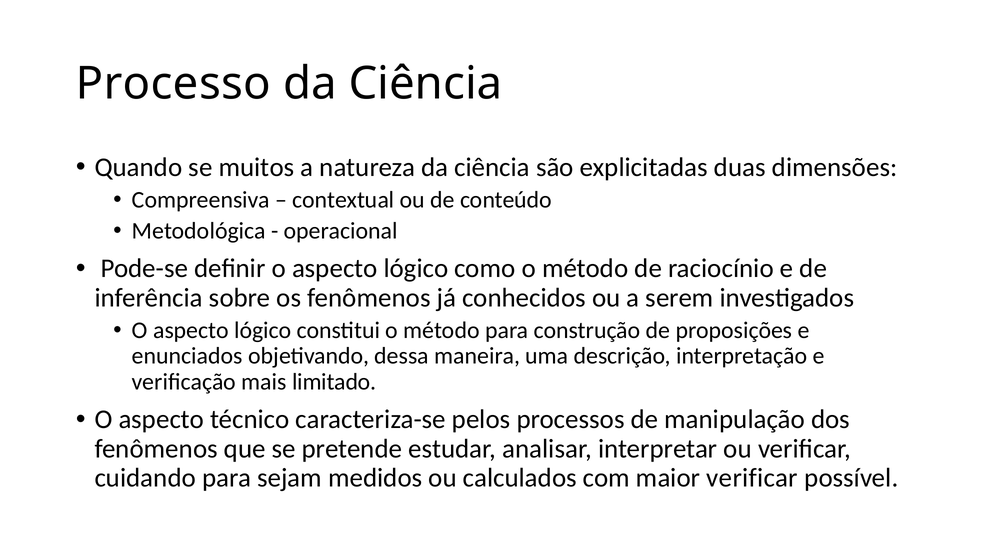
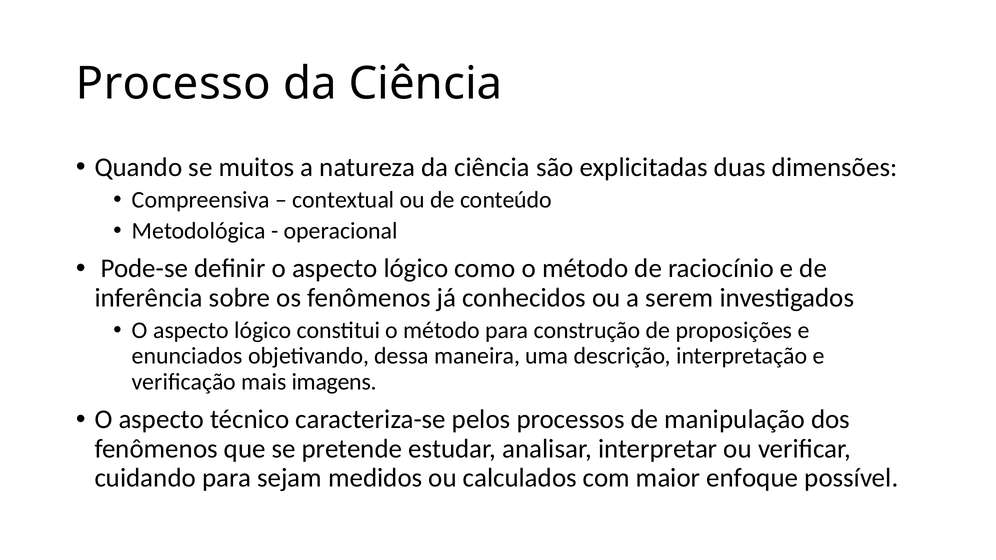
limitado: limitado -> imagens (334, 382)
maior verificar: verificar -> enfoque (752, 478)
